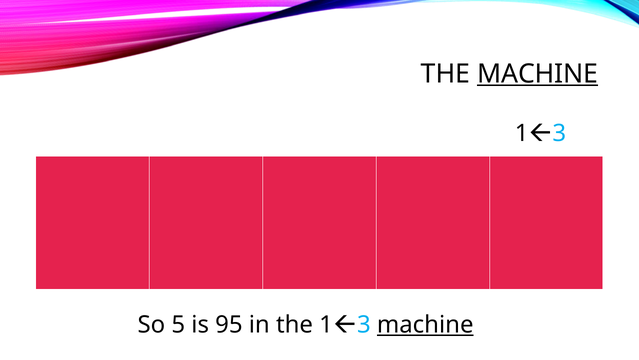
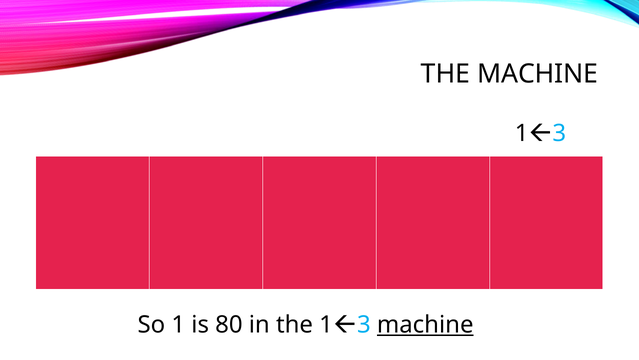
MACHINE underline: present -> none (538, 74)
So 5: 5 -> 1 (178, 325)
95: 95 -> 80 (229, 325)
